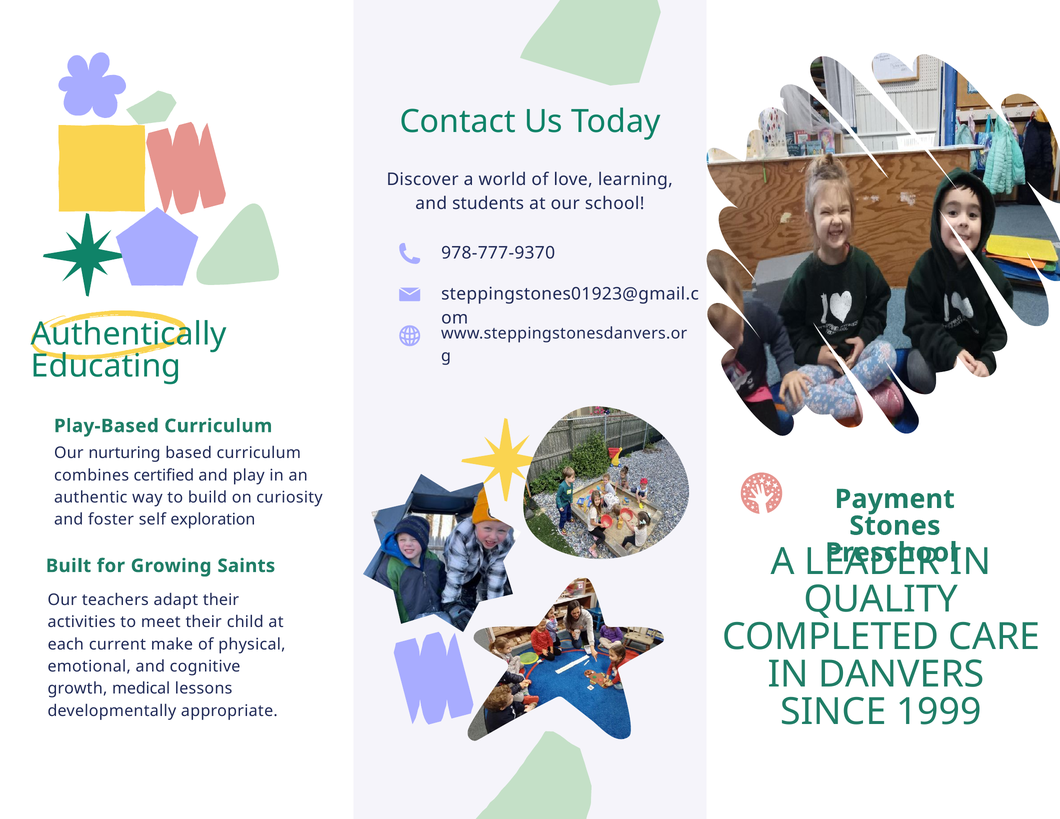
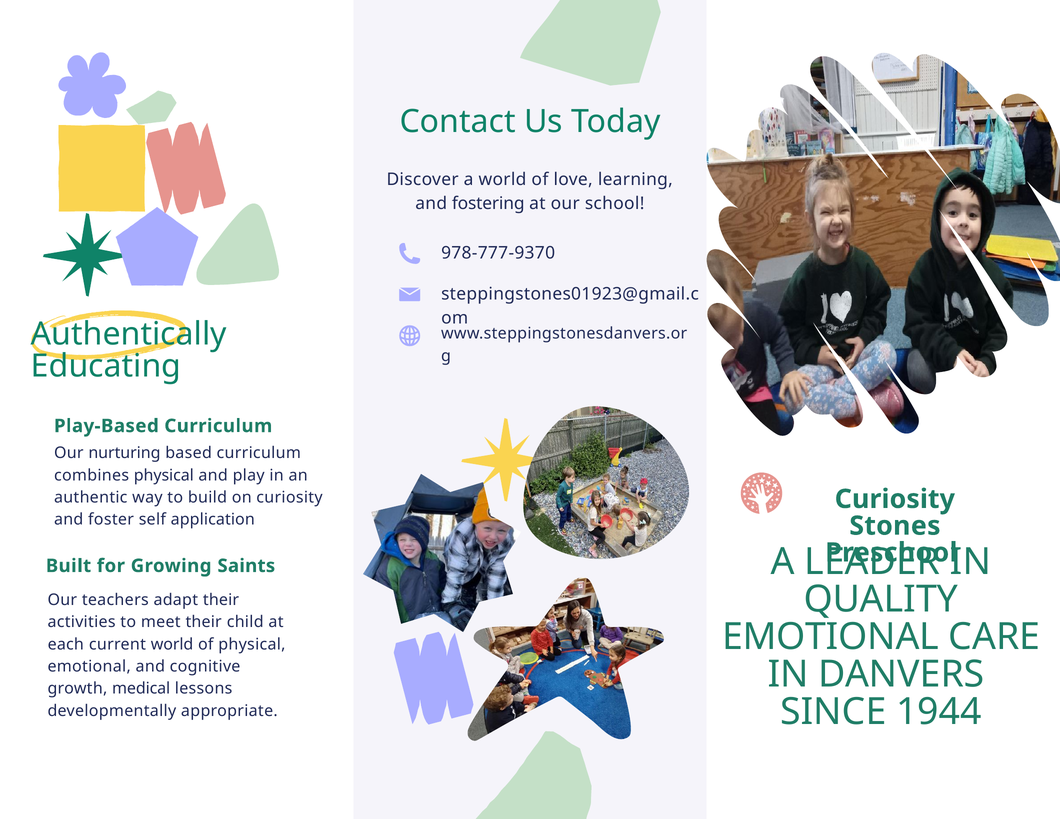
students: students -> fostering (488, 204)
combines certified: certified -> physical (164, 475)
Payment: Payment -> Curiosity (895, 499)
exploration: exploration -> application (213, 520)
COMPLETED: COMPLETED -> EMOTIONAL (831, 637)
current make: make -> world (172, 644)
1999: 1999 -> 1944 (939, 712)
